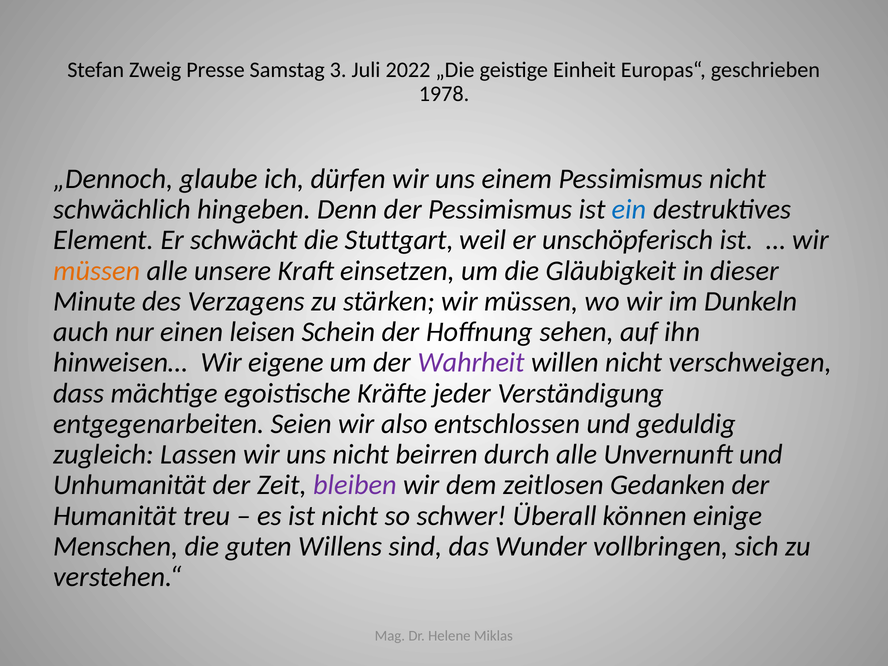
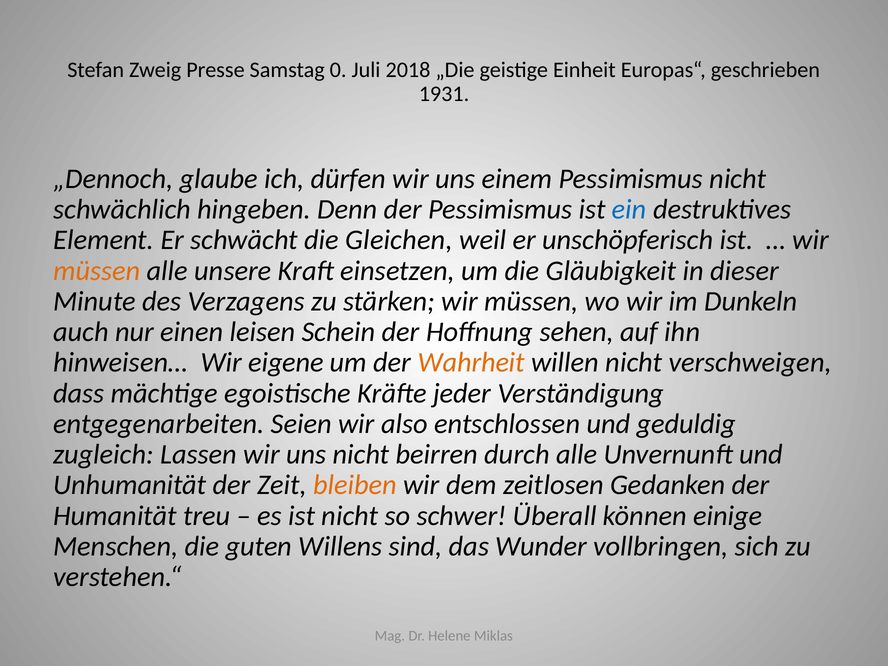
3: 3 -> 0 (338, 70)
2022: 2022 -> 2018 (408, 70)
1978: 1978 -> 1931 (444, 94)
Stuttgart: Stuttgart -> Gleichen (399, 240)
Wahrheit colour: purple -> orange (471, 363)
bleiben colour: purple -> orange (355, 485)
